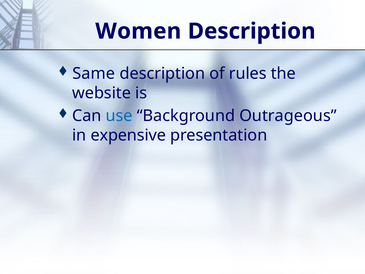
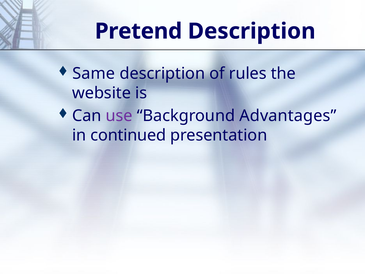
Women: Women -> Pretend (138, 31)
use colour: blue -> purple (119, 116)
Outrageous: Outrageous -> Advantages (288, 116)
expensive: expensive -> continued (128, 135)
